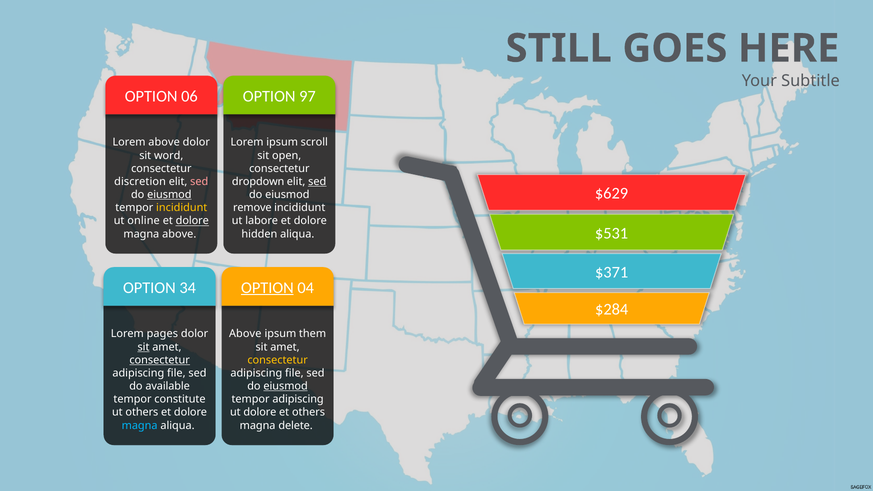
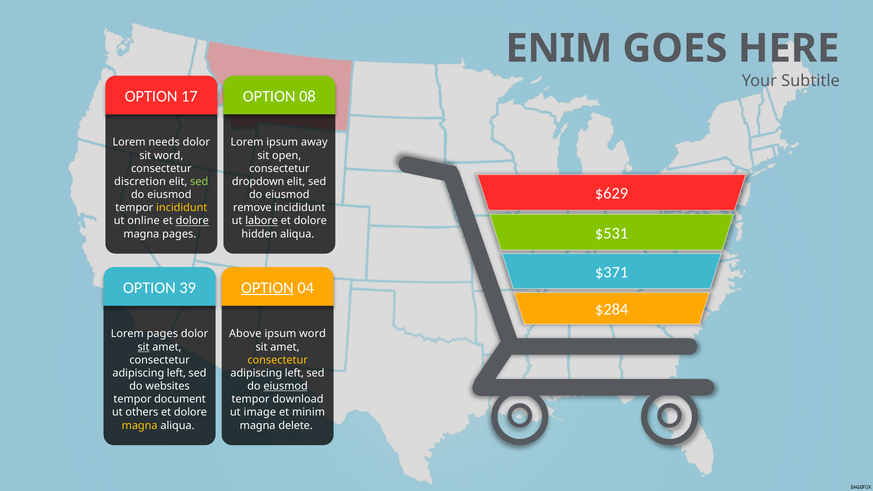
STILL: STILL -> ENIM (559, 48)
06: 06 -> 17 (189, 96)
97: 97 -> 08 (307, 96)
Lorem above: above -> needs (164, 142)
scroll: scroll -> away (314, 142)
sed colour: pink -> light green (199, 182)
sed underline: present -> none (317, 182)
eiusmod underline: present -> none (169, 195)
labore underline: none -> present (262, 221)
magna above: above -> pages (179, 234)
34: 34 -> 39 (188, 288)
ipsum them: them -> word (313, 334)
consectetur underline: present -> none (160, 360)
file: file -> left (176, 373)
file: file -> left (294, 373)
available: available -> websites (168, 386)
constitute: constitute -> document (180, 399)
tempor adipiscing: adipiscing -> download (298, 399)
ut dolore: dolore -> image (260, 412)
et others: others -> minim (308, 412)
magna colour: light blue -> yellow (140, 426)
